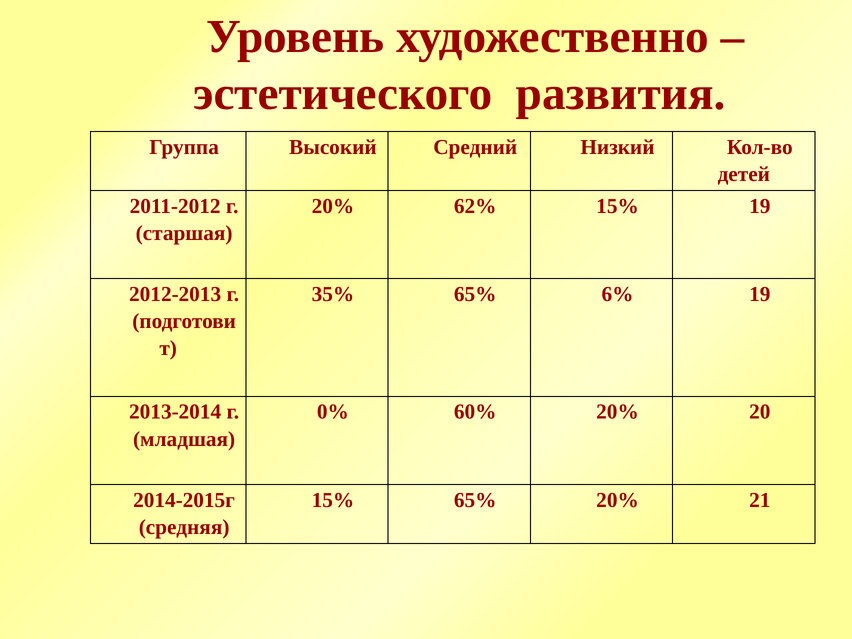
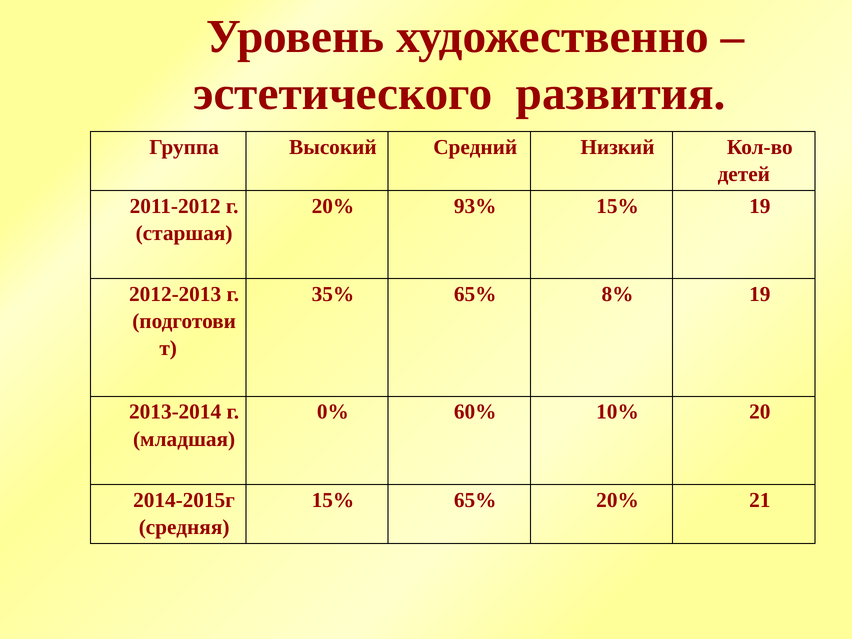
62%: 62% -> 93% (475, 206)
6%: 6% -> 8% (618, 294)
60% 20%: 20% -> 10% (618, 412)
